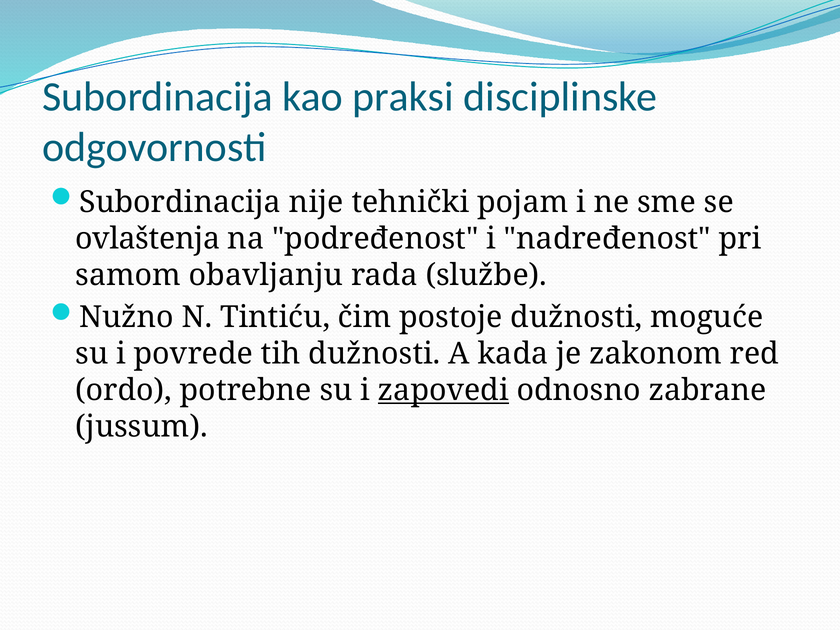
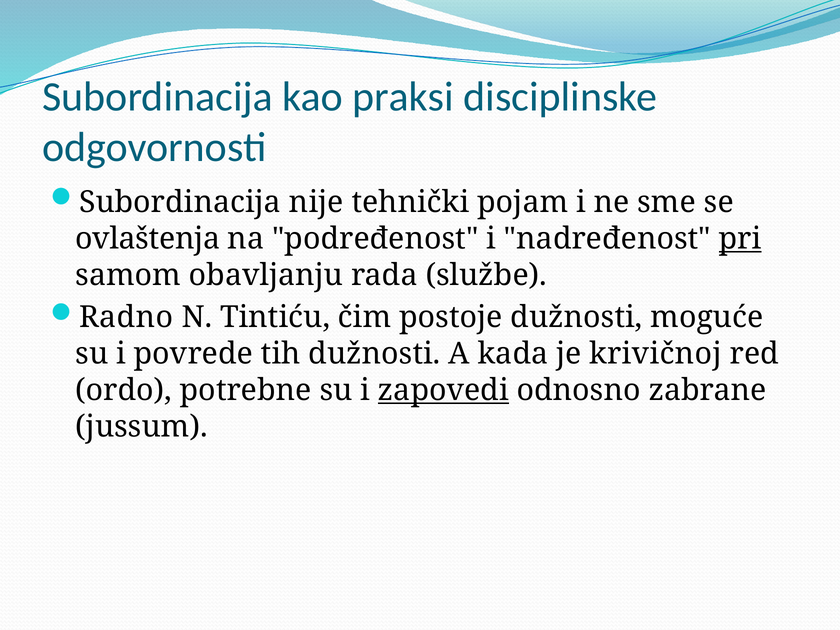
pri underline: none -> present (740, 239)
Nužno: Nužno -> Radno (126, 317)
zakonom: zakonom -> krivičnoj (655, 354)
